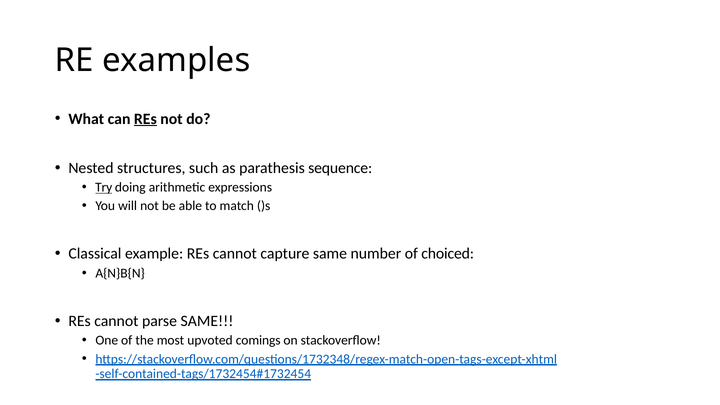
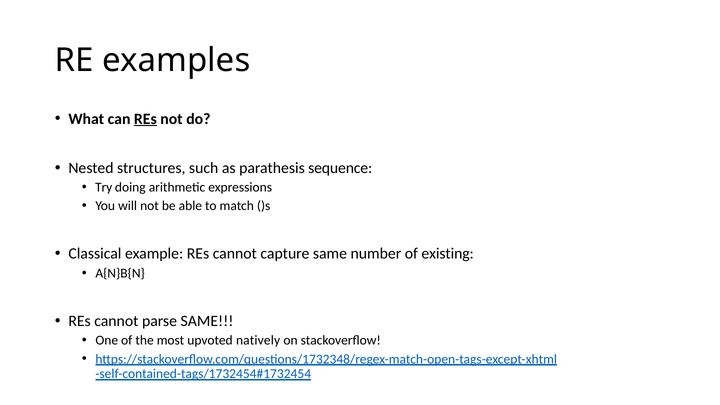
Try underline: present -> none (104, 187)
choiced: choiced -> existing (448, 254)
comings: comings -> natively (258, 341)
